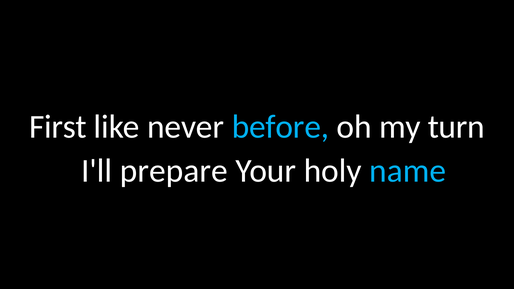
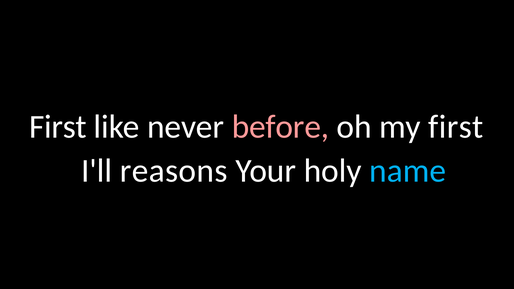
before colour: light blue -> pink (280, 127)
my turn: turn -> first (456, 127)
prepare: prepare -> reasons (174, 171)
